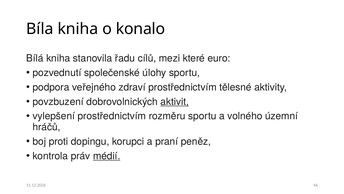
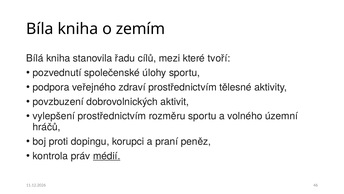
konalo: konalo -> zemím (140, 29)
euro: euro -> tvoří (219, 58)
aktivit underline: present -> none (175, 101)
